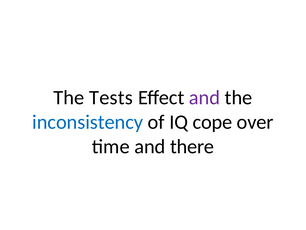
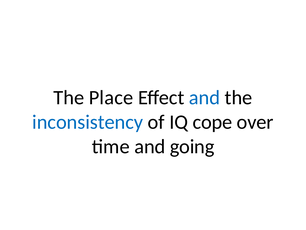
Tests: Tests -> Place (111, 97)
and colour: purple -> blue (204, 97)
there: there -> going (192, 146)
